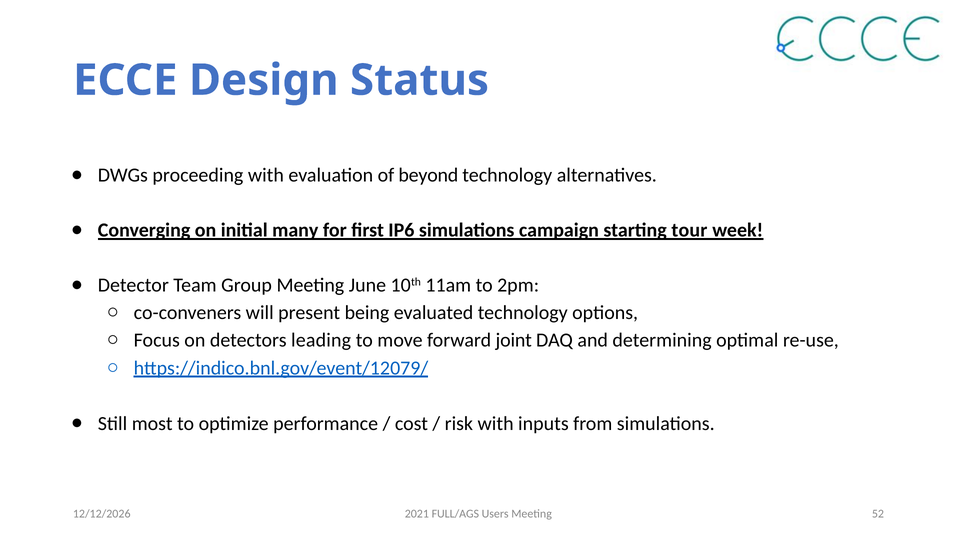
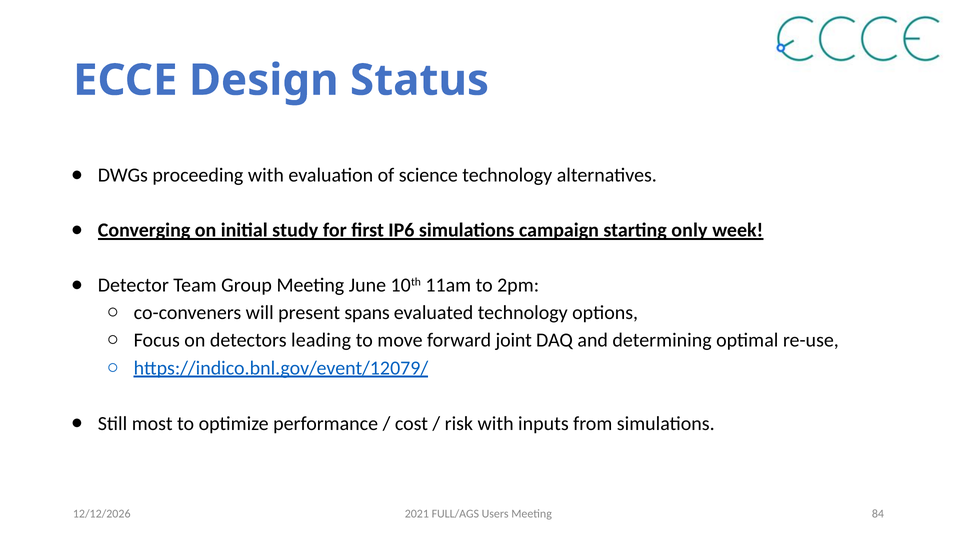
beyond: beyond -> science (428, 175)
many: many -> study (295, 230)
tour: tour -> only (689, 230)
being: being -> spans (367, 313)
52: 52 -> 84 (878, 514)
